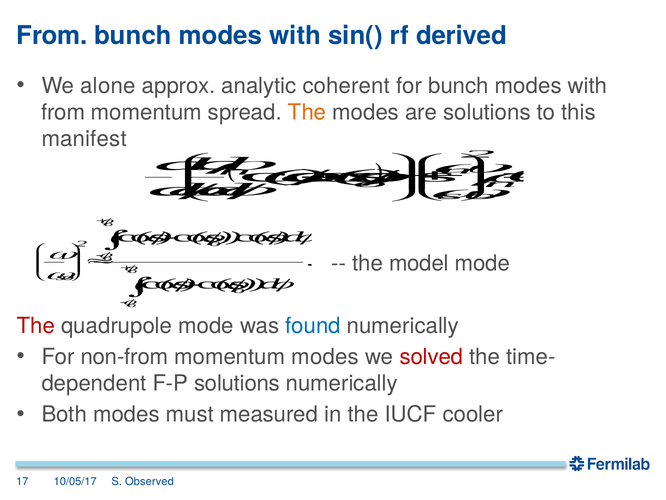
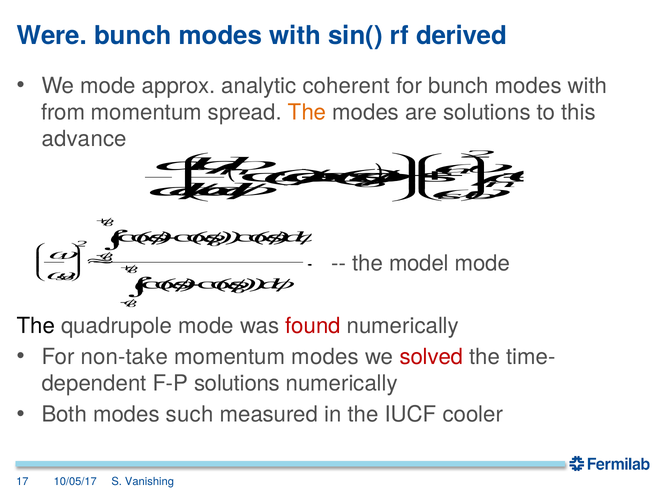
From: From -> Were (52, 36)
We alone: alone -> mode (108, 86)
manifest: manifest -> advance (84, 139)
The colour: red -> black (36, 325)
found colour: blue -> red (313, 325)
non-from: non-from -> non-take (124, 356)
must: must -> such (190, 414)
Observed: Observed -> Vanishing (149, 481)
